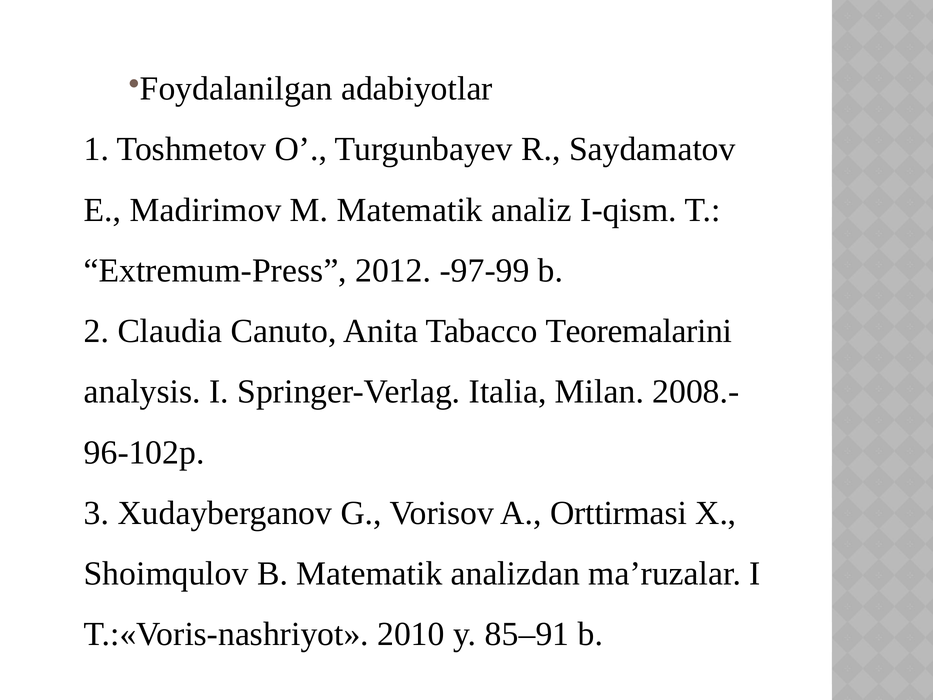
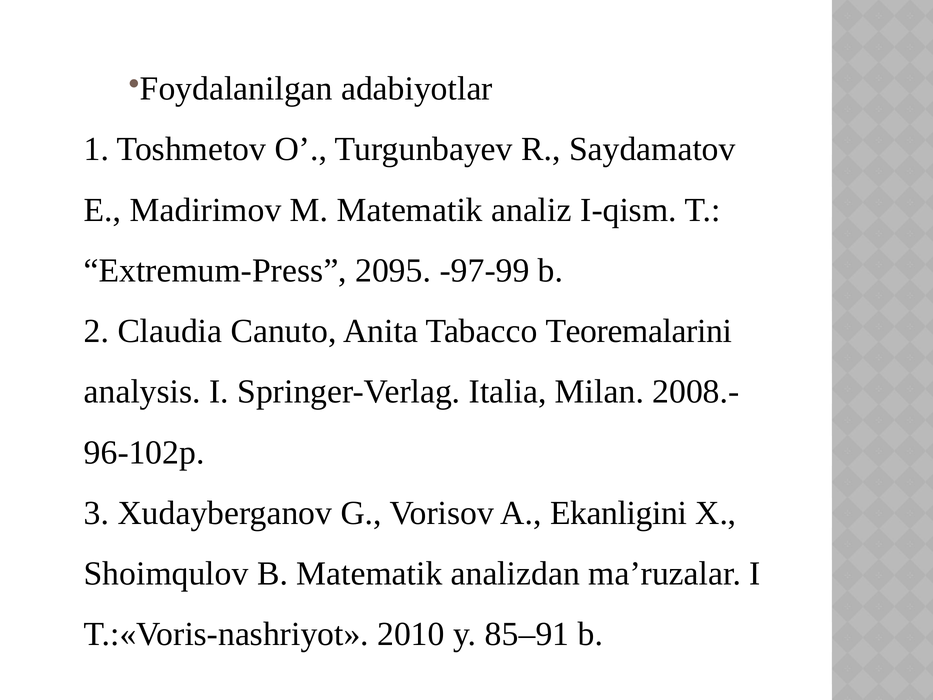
2012: 2012 -> 2095 (393, 270)
Orttirmasi: Orttirmasi -> Ekanligini (619, 513)
